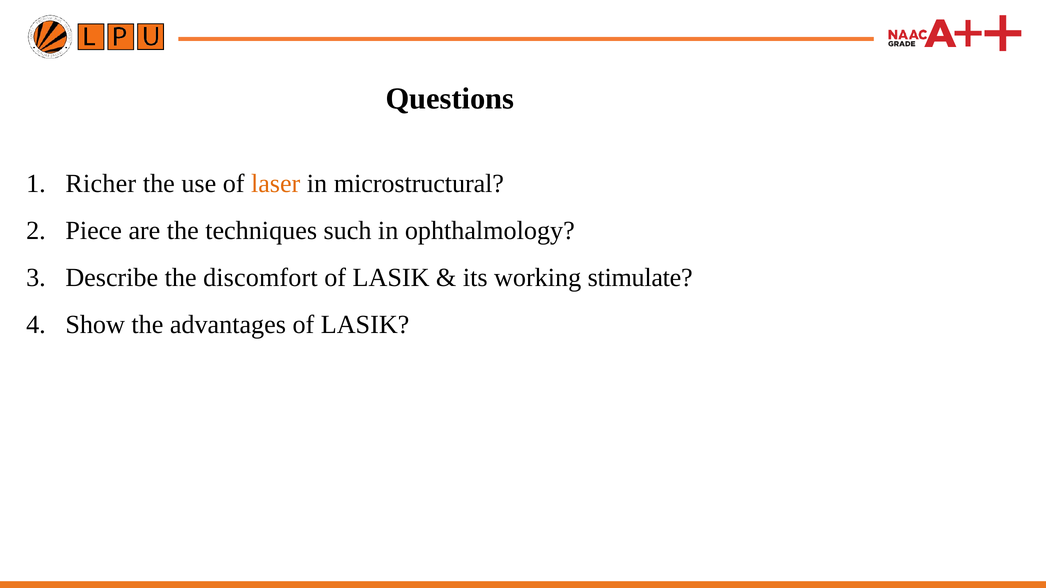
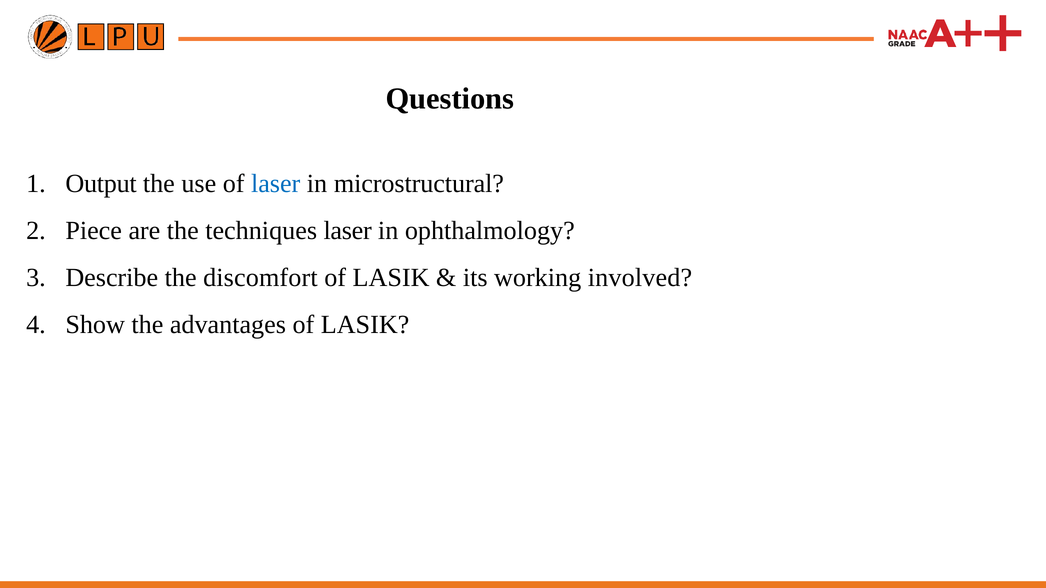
Richer: Richer -> Output (101, 184)
laser colour: orange -> blue (276, 184)
techniques such: such -> laser (348, 231)
stimulate: stimulate -> involved (640, 278)
